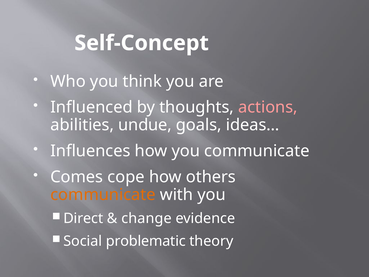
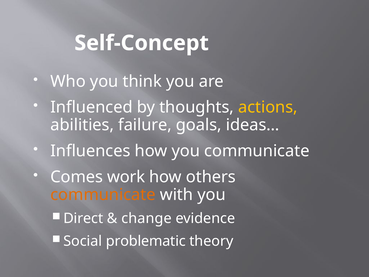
actions colour: pink -> yellow (268, 107)
undue: undue -> failure (145, 125)
cope: cope -> work (126, 177)
